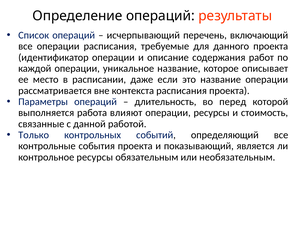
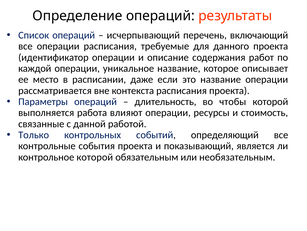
перед: перед -> чтобы (233, 101)
контрольное ресурсы: ресурсы -> которой (95, 157)
